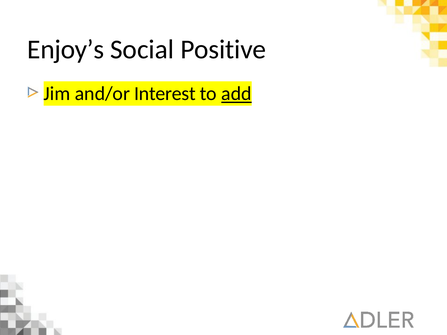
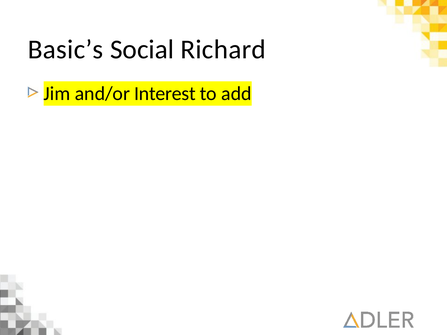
Enjoy’s: Enjoy’s -> Basic’s (65, 50)
Positive: Positive -> Richard (223, 50)
add underline: present -> none (236, 94)
